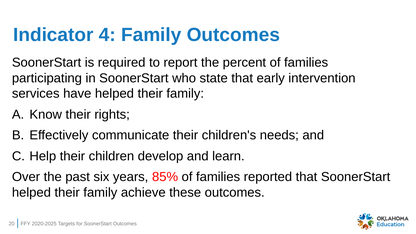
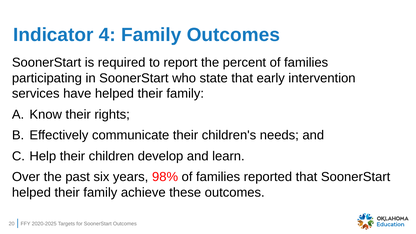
85%: 85% -> 98% (165, 177)
